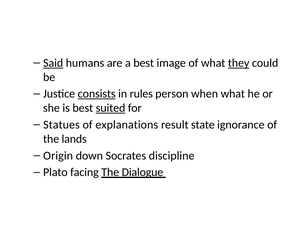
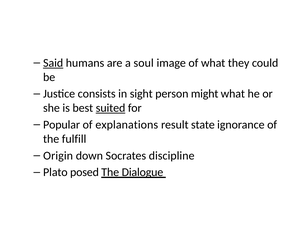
a best: best -> soul (144, 63)
they underline: present -> none (239, 63)
consists underline: present -> none (97, 94)
rules: rules -> sight (141, 94)
when: when -> might (205, 94)
Statues: Statues -> Popular (62, 125)
lands: lands -> fulfill (74, 139)
facing: facing -> posed (84, 172)
